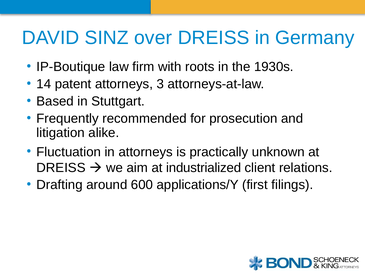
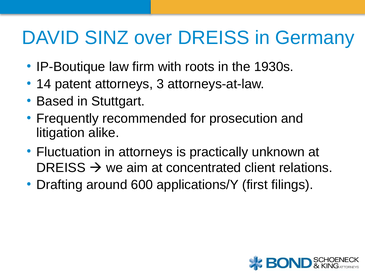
industrialized: industrialized -> concentrated (204, 168)
